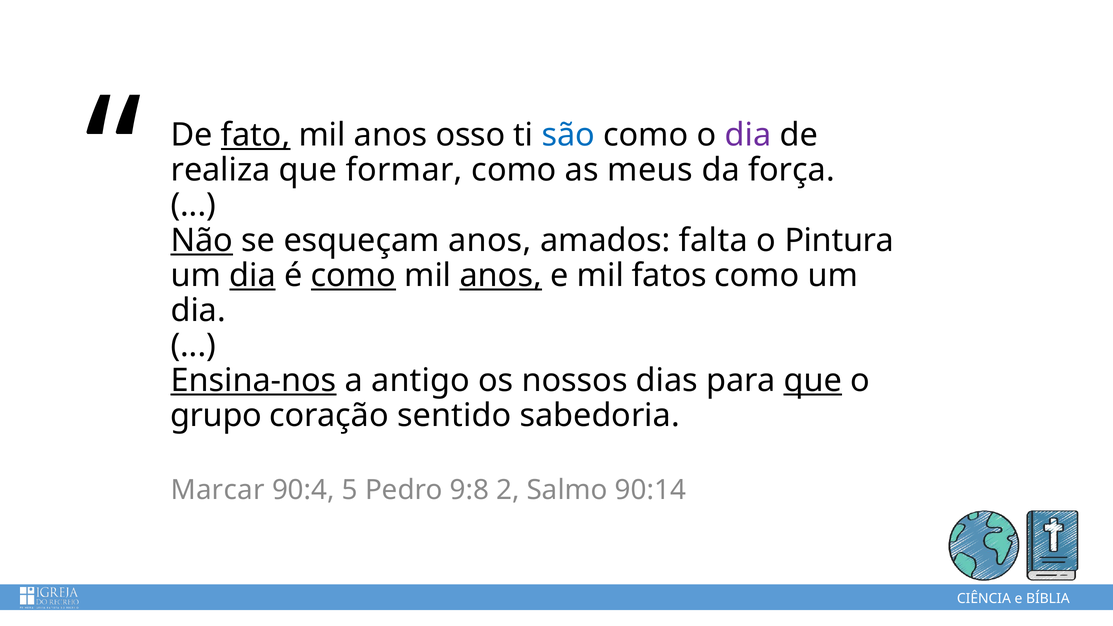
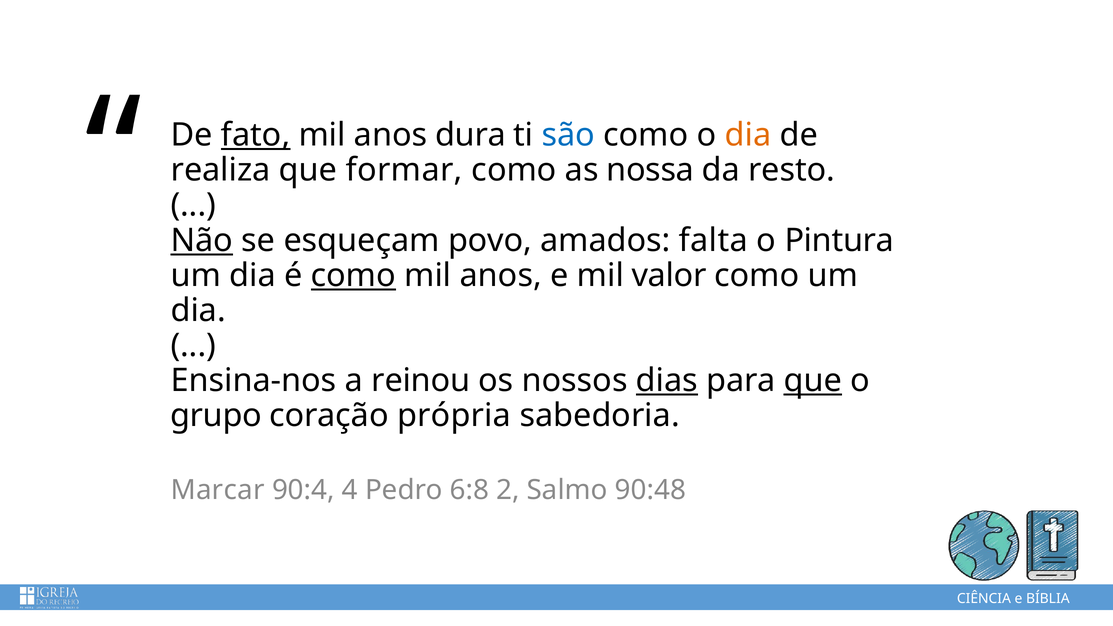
osso: osso -> dura (470, 135)
dia colour: purple -> orange (748, 135)
meus: meus -> nossa (650, 170)
força: força -> resto (792, 170)
esqueçam anos: anos -> povo (490, 240)
dia underline: present -> none (253, 275)
anos underline: present -> none (501, 275)
fatos: fatos -> valor (669, 275)
Ensina-nos underline: present -> none (254, 381)
antigo: antigo -> reinou (421, 381)
dias underline: none -> present (667, 381)
sentido: sentido -> própria (454, 416)
5: 5 -> 4 (350, 490)
9:8: 9:8 -> 6:8 (469, 490)
90:14: 90:14 -> 90:48 (650, 490)
